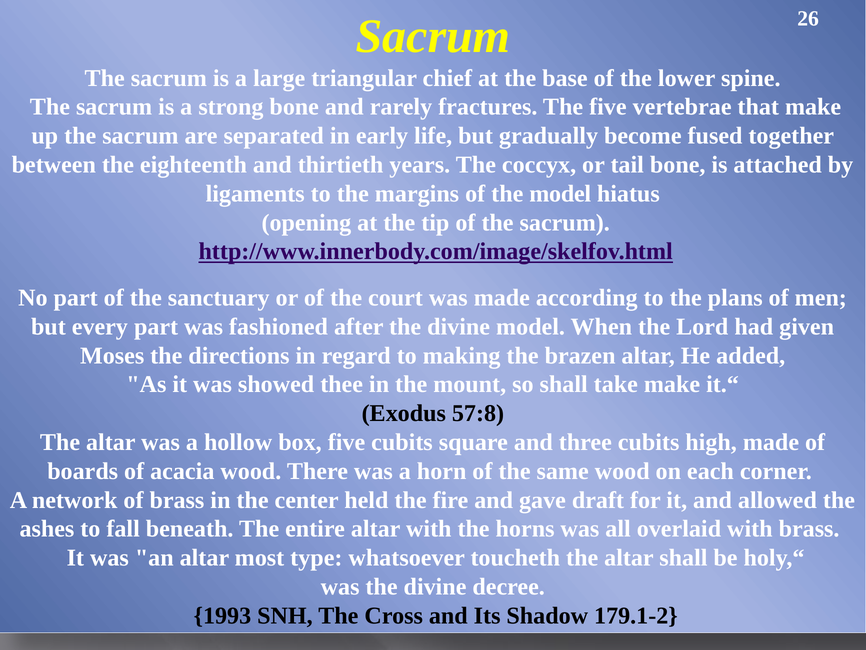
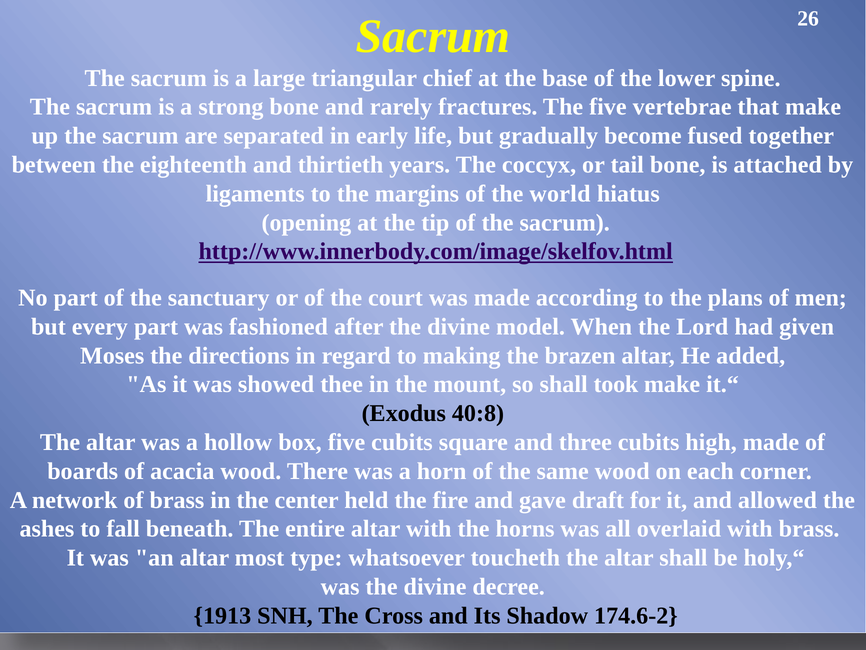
the model: model -> world (560, 194)
take: take -> took (616, 384)
57:8: 57:8 -> 40:8 (478, 413)
1993: 1993 -> 1913 (222, 615)
179.1-2: 179.1-2 -> 174.6-2 (636, 615)
